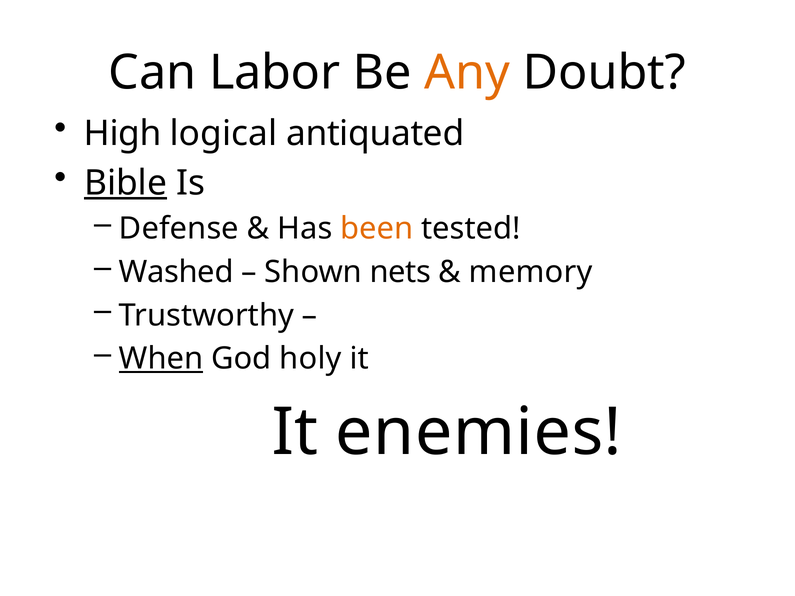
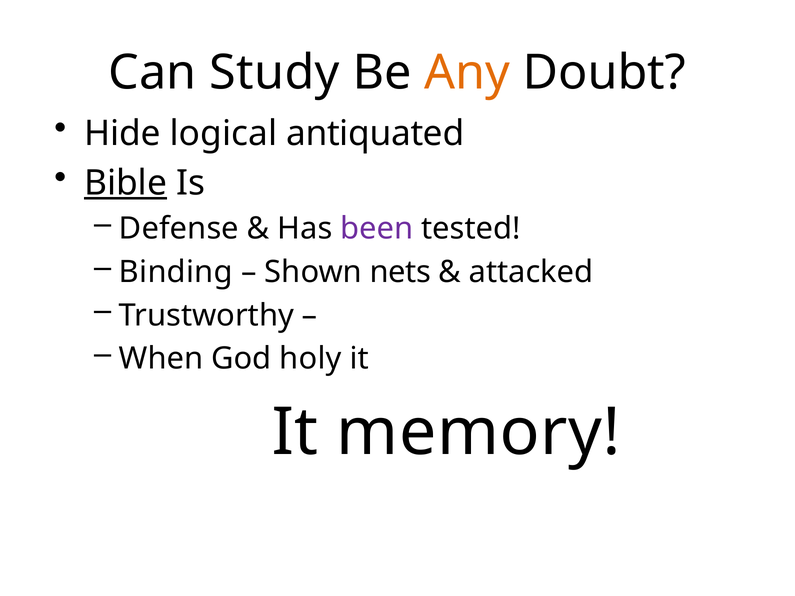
Labor: Labor -> Study (274, 73)
High: High -> Hide (122, 134)
been colour: orange -> purple (377, 229)
Washed: Washed -> Binding (176, 272)
memory: memory -> attacked (531, 272)
When underline: present -> none (161, 359)
enemies: enemies -> memory (479, 433)
